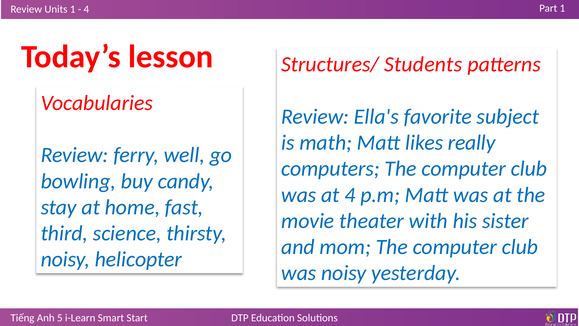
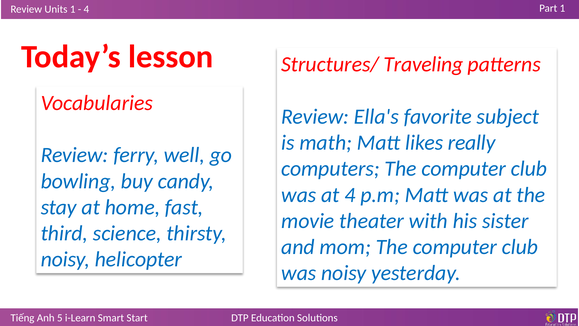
Students: Students -> Traveling (423, 64)
